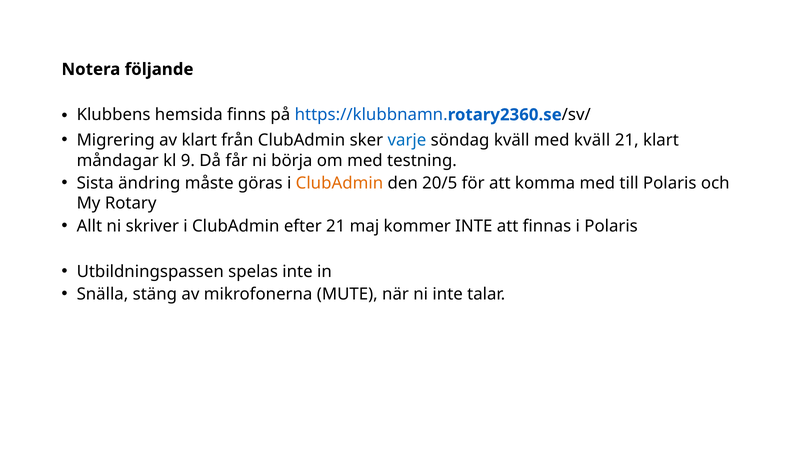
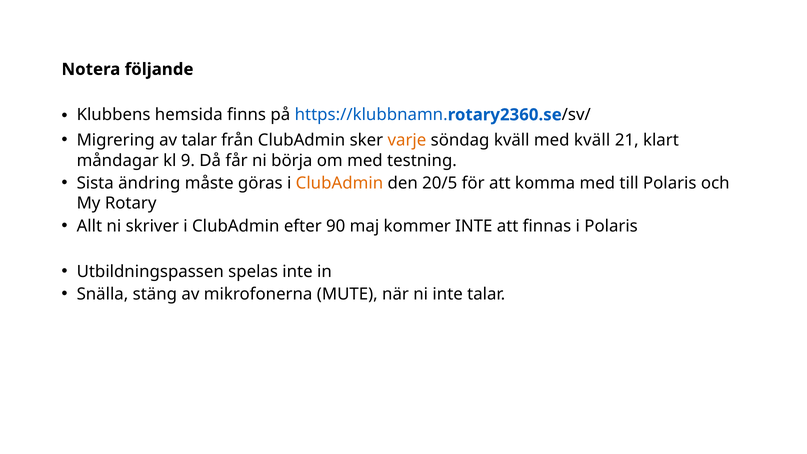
av klart: klart -> talar (199, 140)
varje colour: blue -> orange (407, 140)
efter 21: 21 -> 90 (336, 226)
